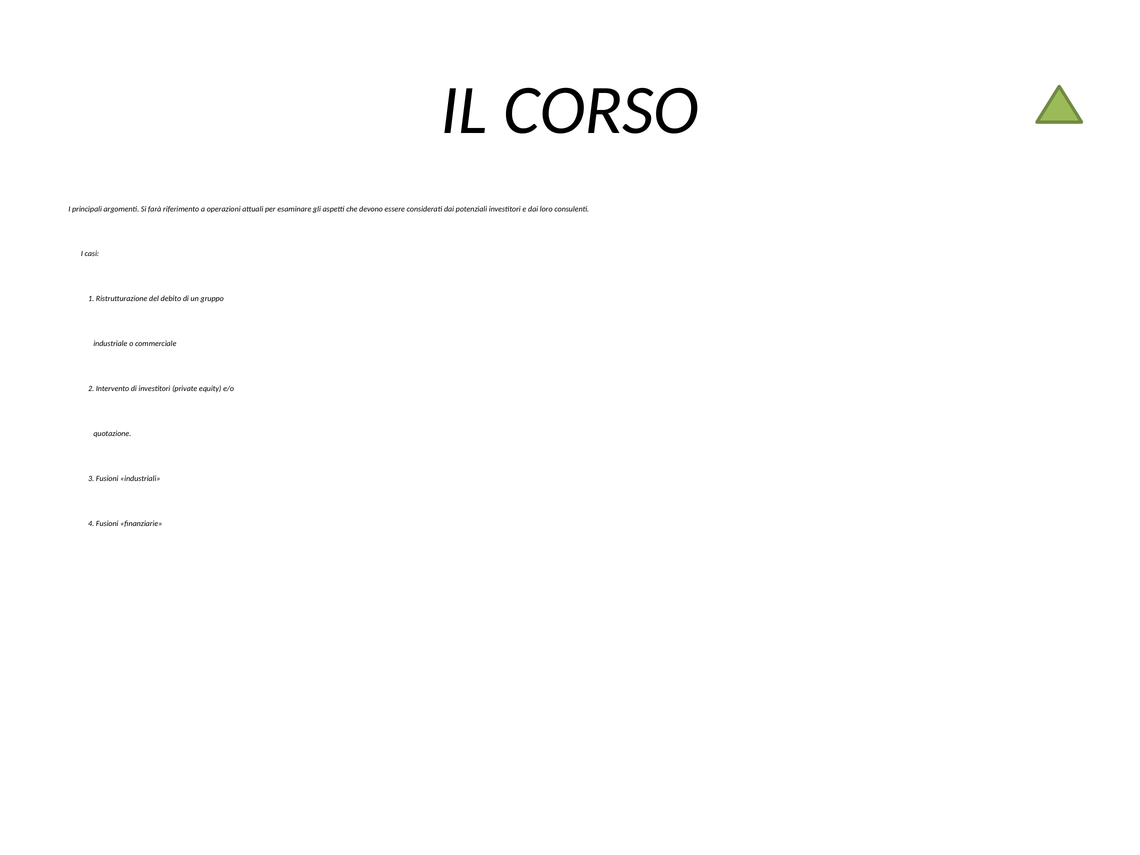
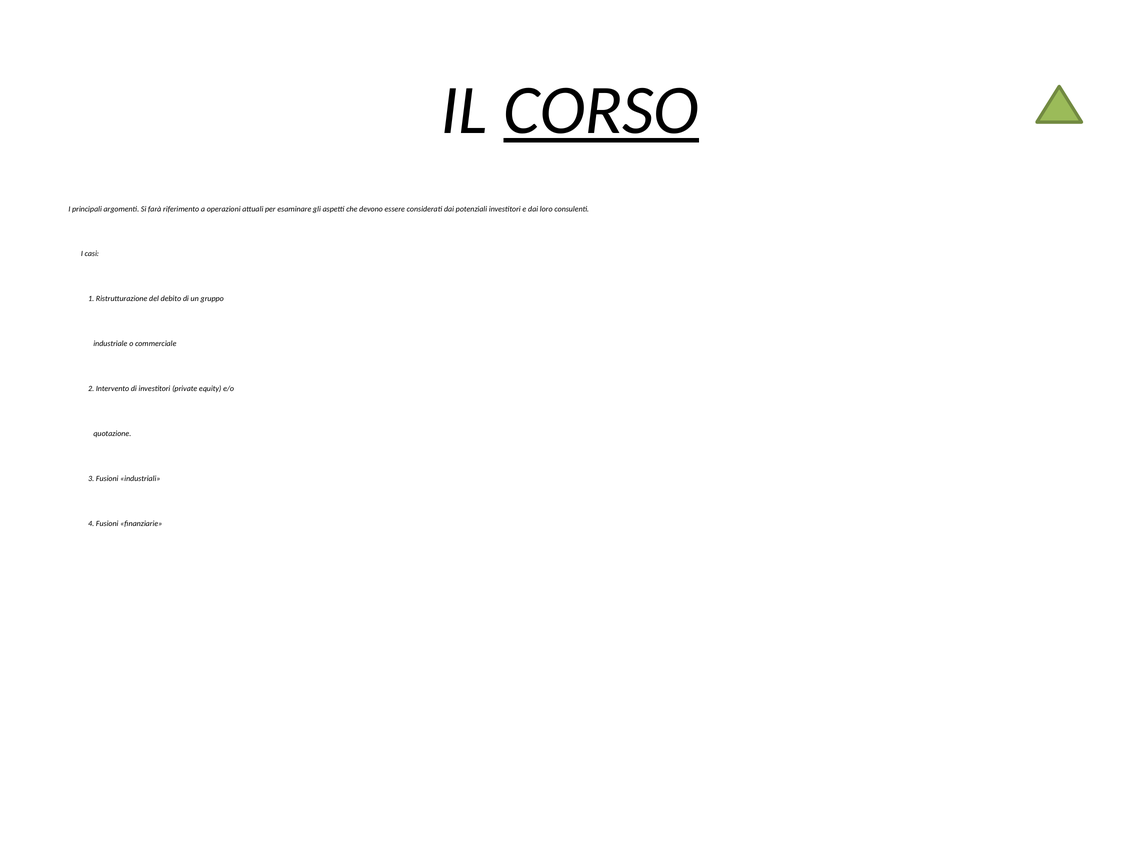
CORSO underline: none -> present (601, 110)
